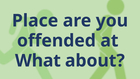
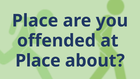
What: What -> Place (38, 60)
